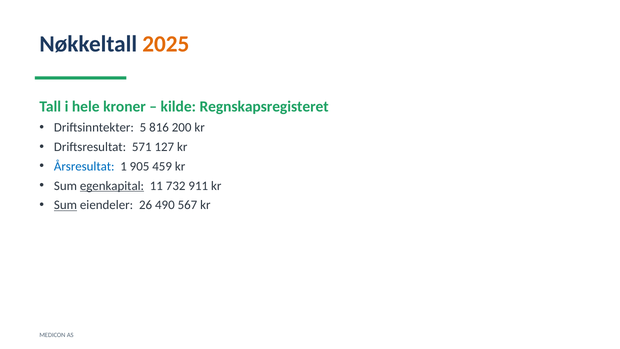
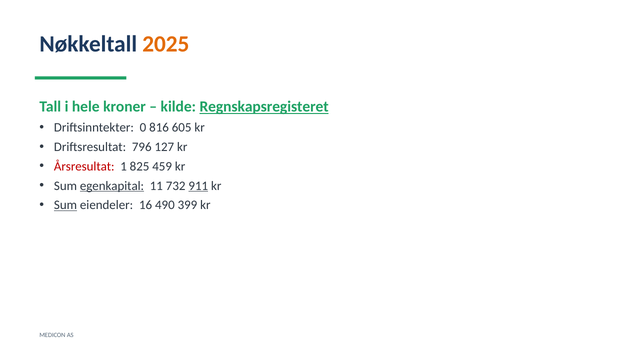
Regnskapsregisteret underline: none -> present (264, 107)
5: 5 -> 0 (143, 127)
200: 200 -> 605 (182, 127)
571: 571 -> 796 (142, 147)
Årsresultat colour: blue -> red (84, 166)
905: 905 -> 825 (140, 166)
911 underline: none -> present (198, 186)
26: 26 -> 16 (146, 205)
567: 567 -> 399 (187, 205)
